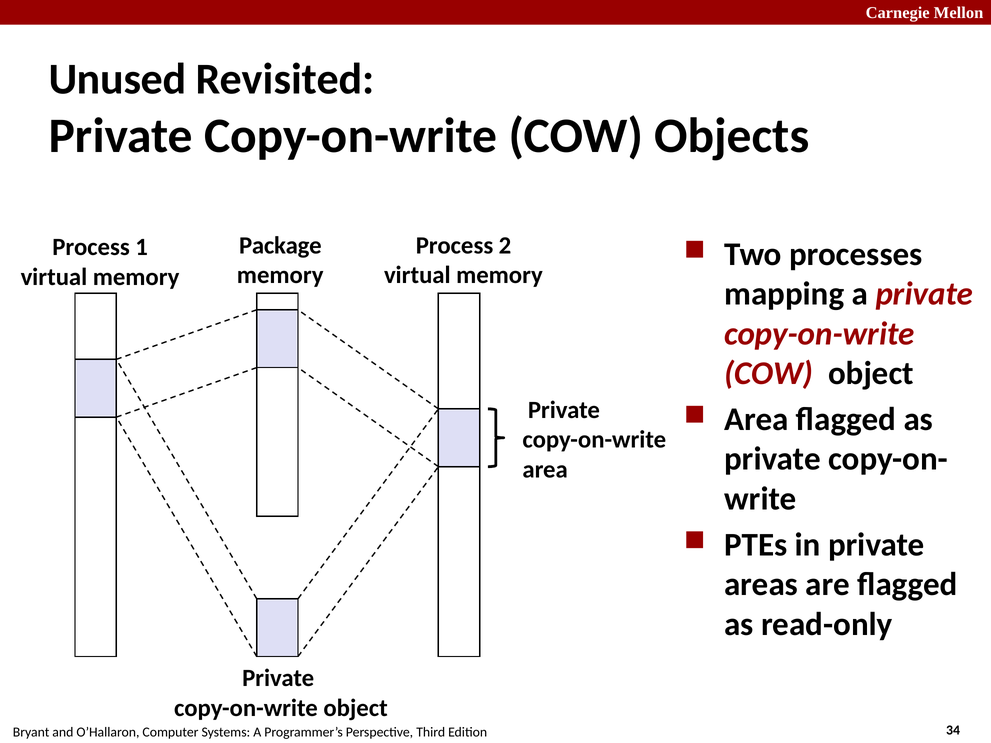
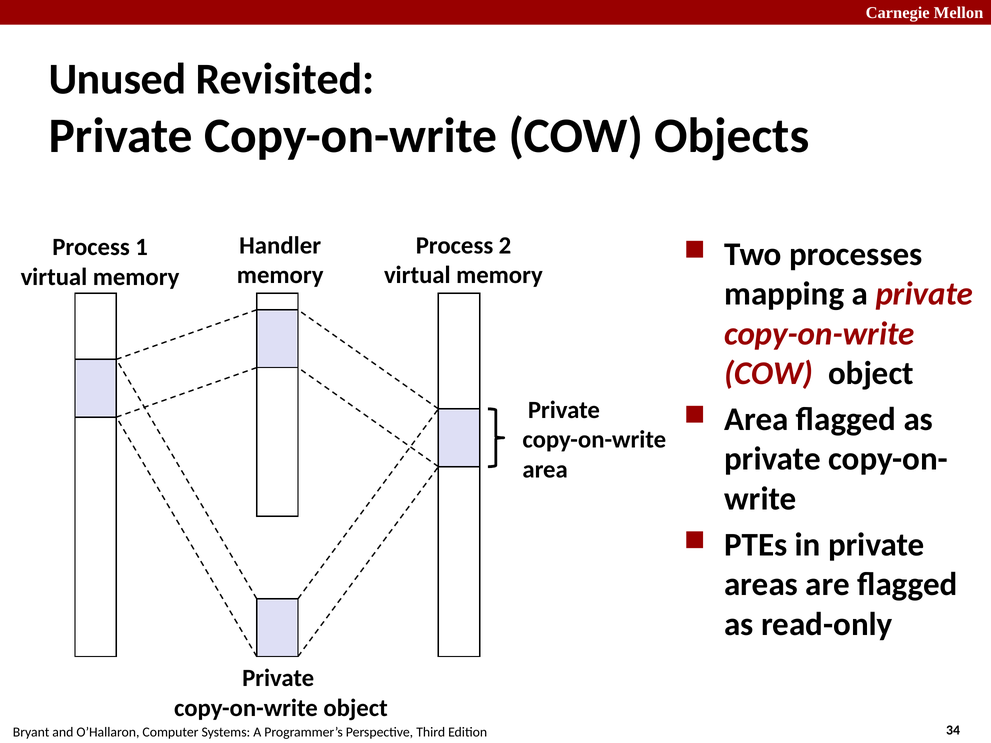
Package: Package -> Handler (280, 246)
